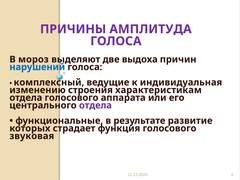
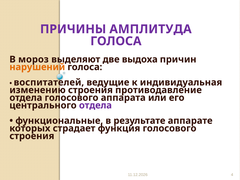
нарушений colour: blue -> orange (37, 67)
комплексный: комплексный -> воспитателей (49, 82)
характеристикам: характеристикам -> противодавление (159, 90)
развитие: развитие -> аппарате (190, 121)
звуковая: звуковая -> строения (32, 136)
